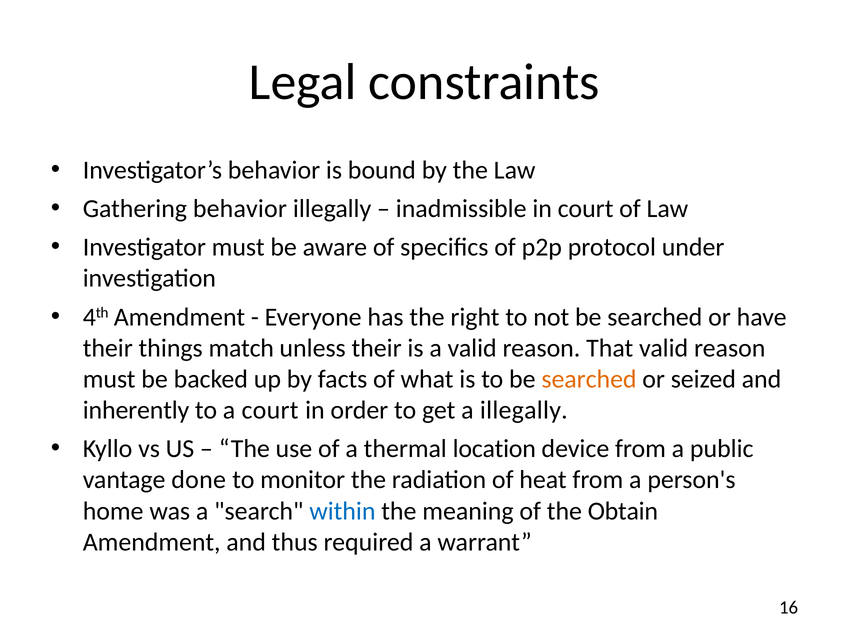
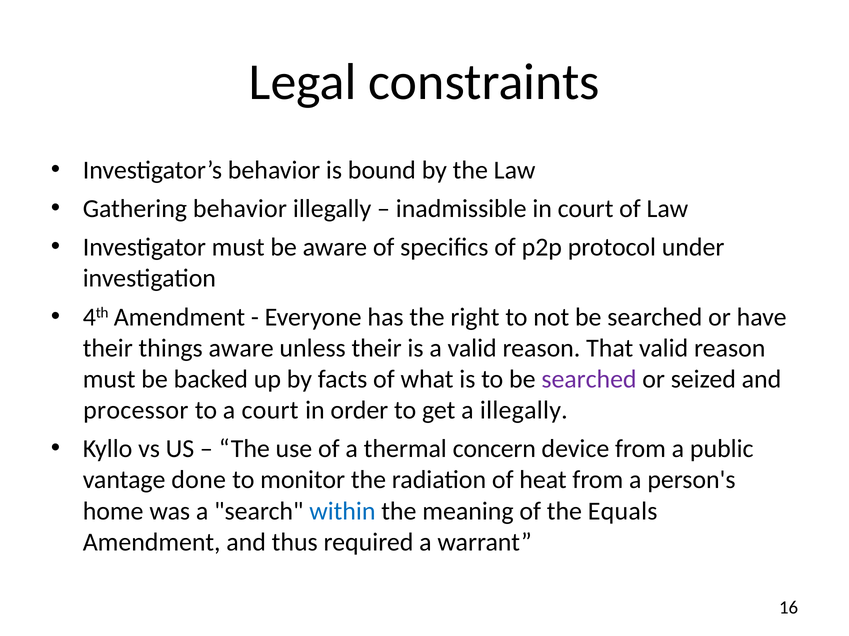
things match: match -> aware (241, 348)
searched colour: orange -> purple (589, 380)
inherently: inherently -> processor (136, 411)
location: location -> concern (494, 449)
Obtain: Obtain -> Equals (623, 512)
